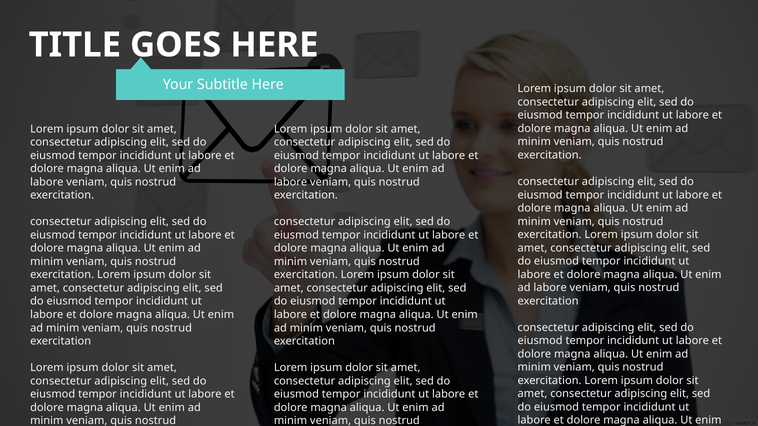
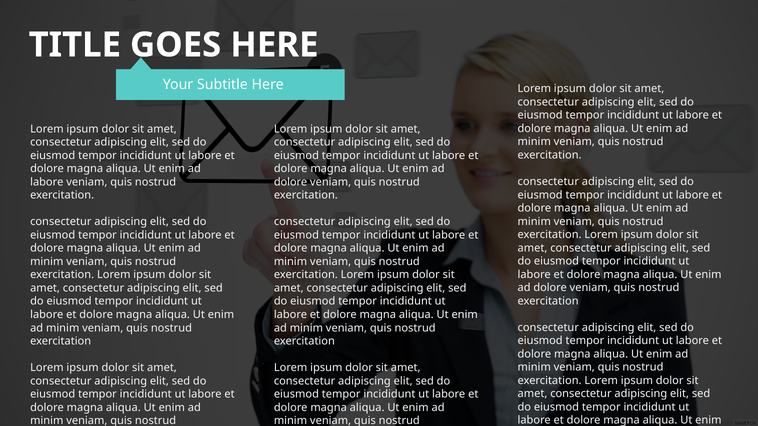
labore: labore -> dolore (291, 182)
labore: labore -> dolore (550, 288)
